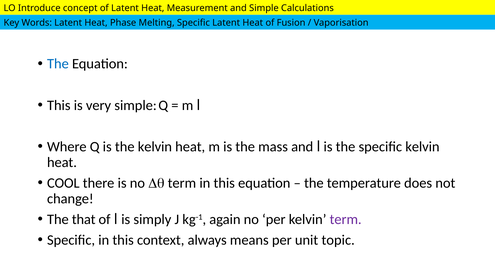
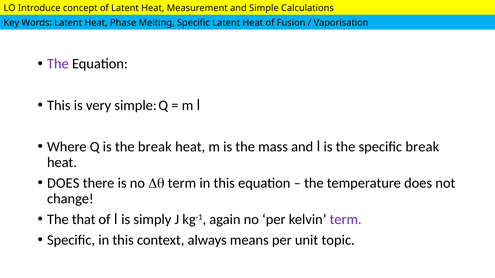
The colour: blue -> purple (58, 64)
the kelvin: kelvin -> break (155, 147)
specific kelvin: kelvin -> break (422, 147)
COOL: COOL -> DOES (63, 183)
